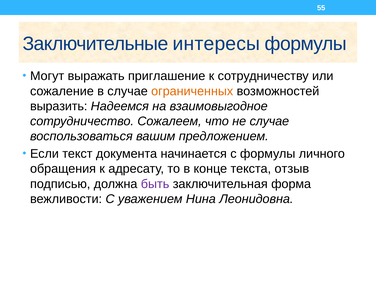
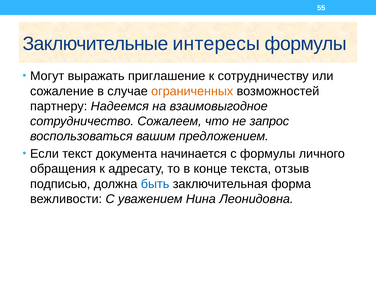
выразить: выразить -> партнеру (59, 106)
не случае: случае -> запрос (269, 121)
быть colour: purple -> blue (155, 184)
